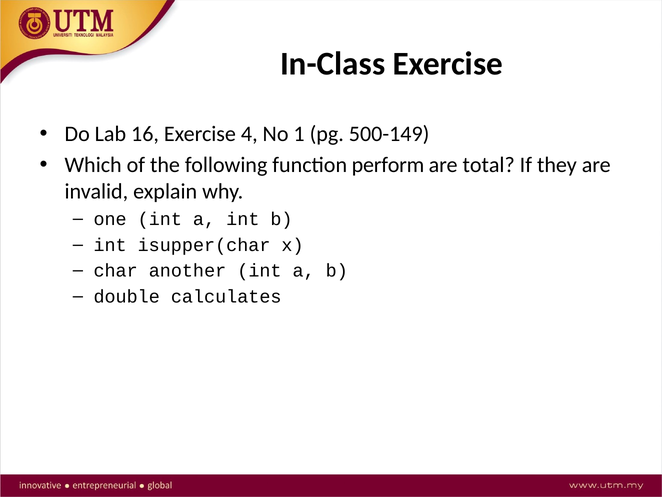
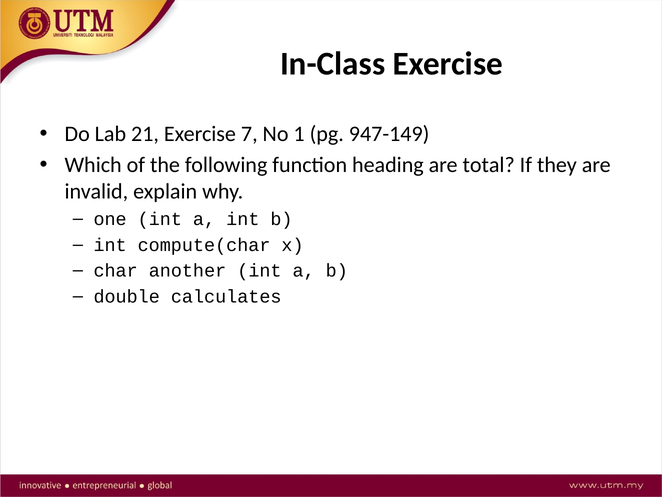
16: 16 -> 21 (145, 134)
4: 4 -> 7 (249, 134)
500-149: 500-149 -> 947-149 (389, 134)
perform: perform -> heading (388, 165)
isupper(char: isupper(char -> compute(char (204, 245)
